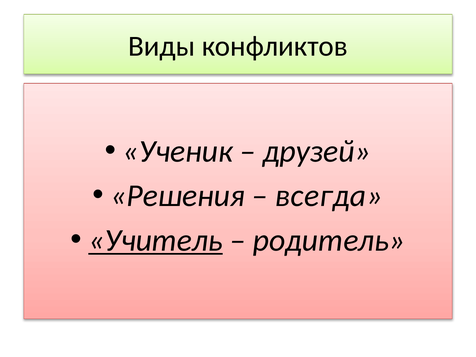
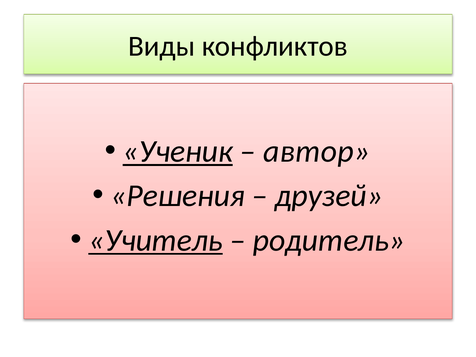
Ученик underline: none -> present (178, 151)
друзей: друзей -> автор (317, 151)
всегда: всегда -> друзей (329, 196)
